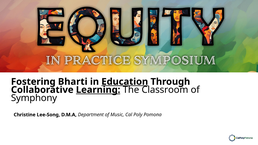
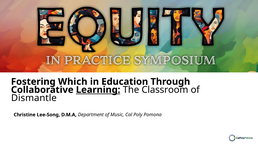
Bharti: Bharti -> Which (73, 82)
Education underline: present -> none (125, 82)
Symphony: Symphony -> Dismantle (34, 98)
